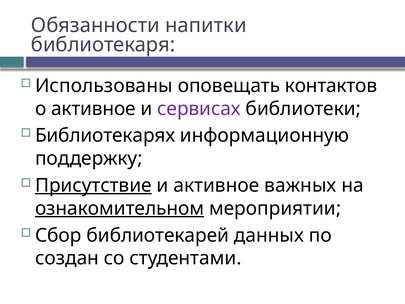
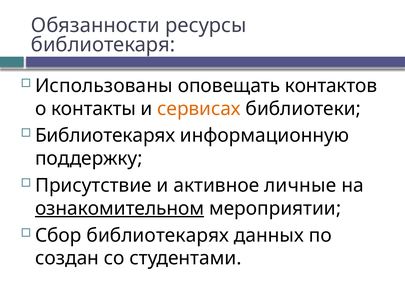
напитки: напитки -> ресурсы (206, 25)
о активное: активное -> контакты (94, 109)
сервисах colour: purple -> orange (199, 109)
Присутствие underline: present -> none (93, 185)
важных: важных -> личные (300, 185)
Сбор библиотекарей: библиотекарей -> библиотекарях (158, 235)
